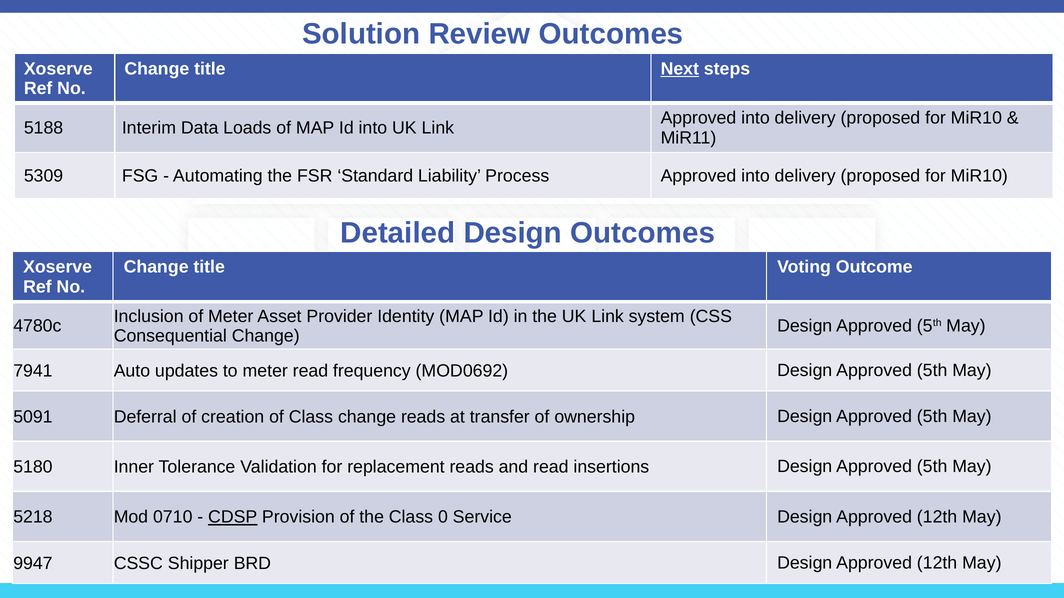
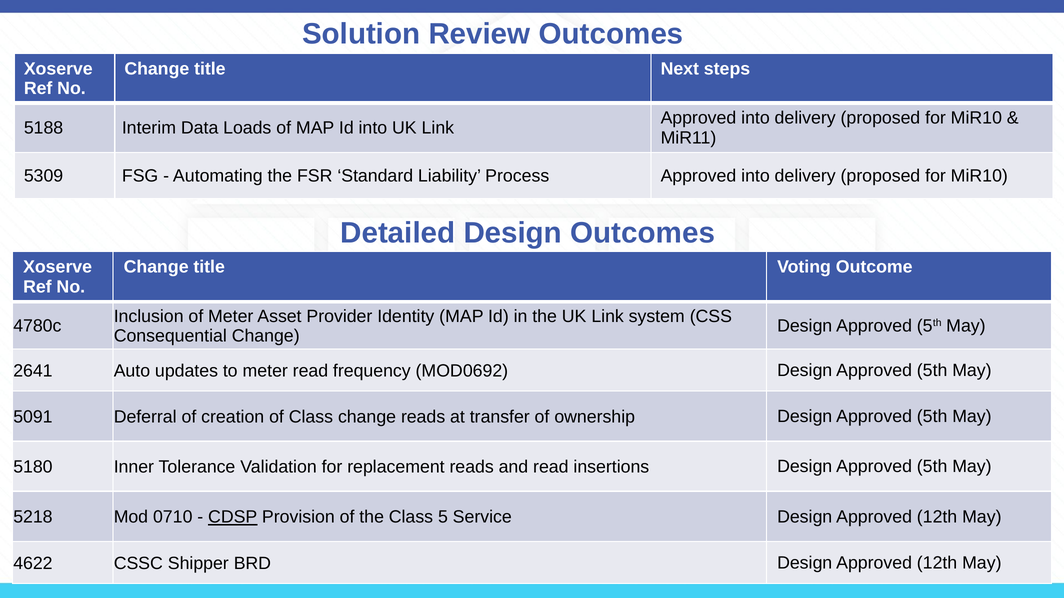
Next underline: present -> none (680, 69)
7941: 7941 -> 2641 (33, 371)
0: 0 -> 5 (443, 518)
9947: 9947 -> 4622 (33, 564)
